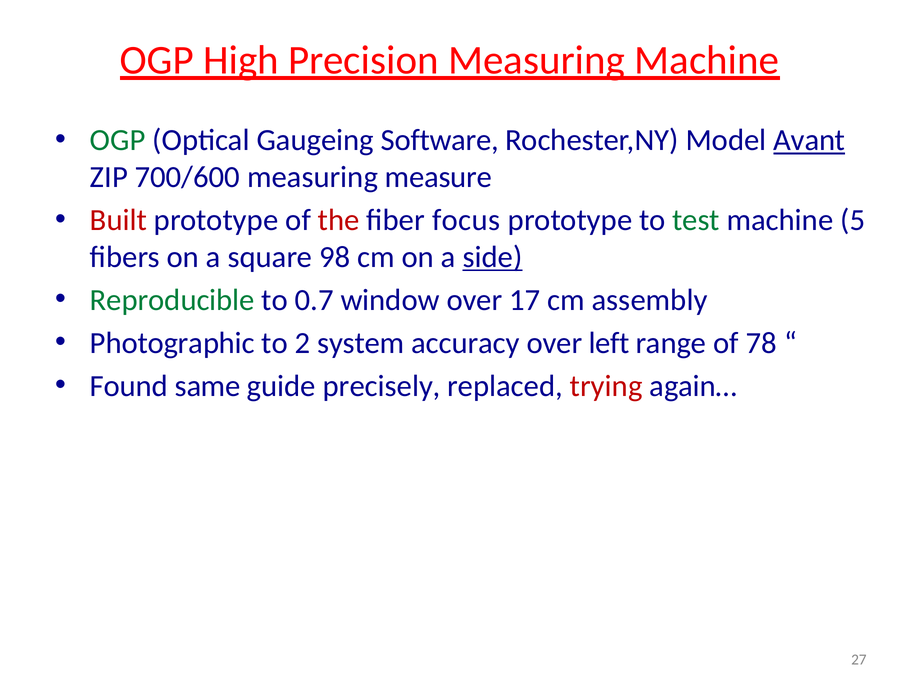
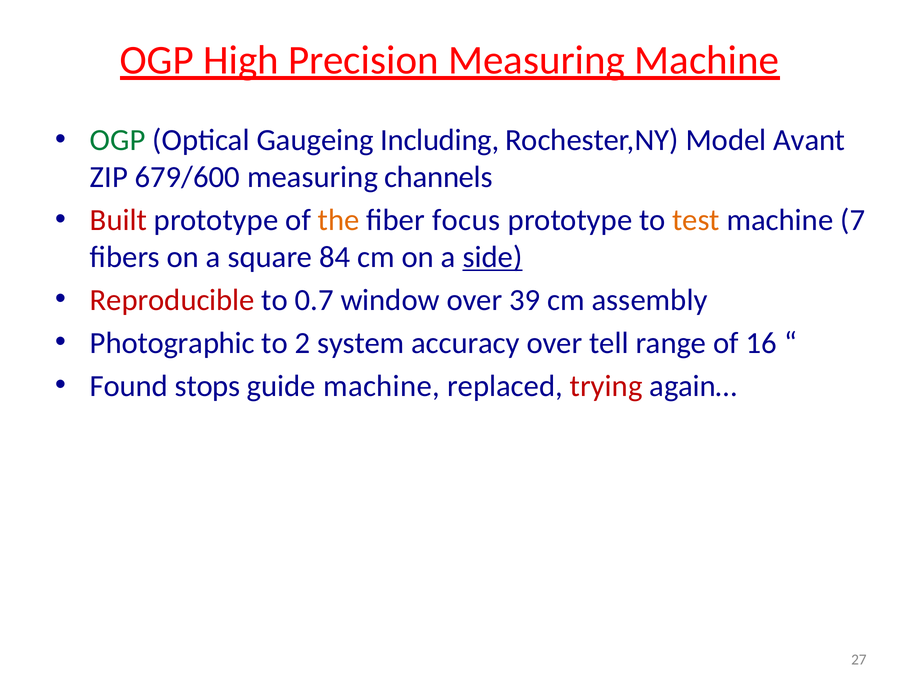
Software: Software -> Including (440, 140)
Avant underline: present -> none (809, 140)
700/600: 700/600 -> 679/600 (187, 177)
measure: measure -> channels (438, 177)
the colour: red -> orange (339, 220)
test colour: green -> orange (696, 220)
5: 5 -> 7 (853, 220)
98: 98 -> 84 (335, 257)
Reproducible colour: green -> red (172, 300)
17: 17 -> 39 (525, 300)
left: left -> tell (609, 343)
78: 78 -> 16 (761, 343)
same: same -> stops (208, 386)
guide precisely: precisely -> machine (381, 386)
